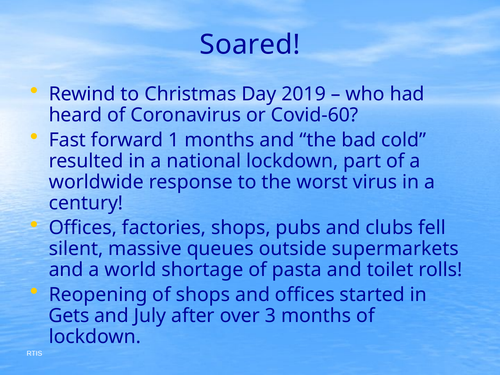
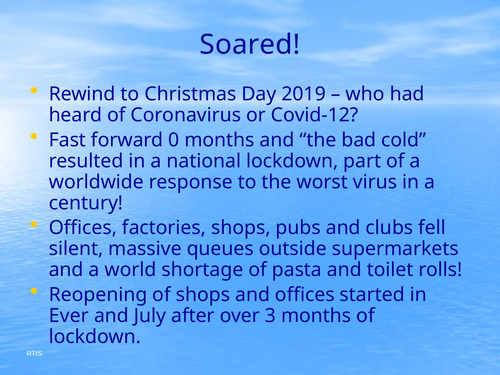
Covid-60: Covid-60 -> Covid-12 (315, 115)
1: 1 -> 0 (174, 140)
Gets: Gets -> Ever (69, 316)
